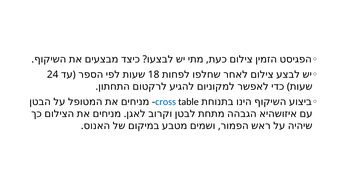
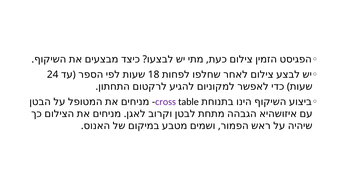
cross colour: blue -> purple (166, 102)
